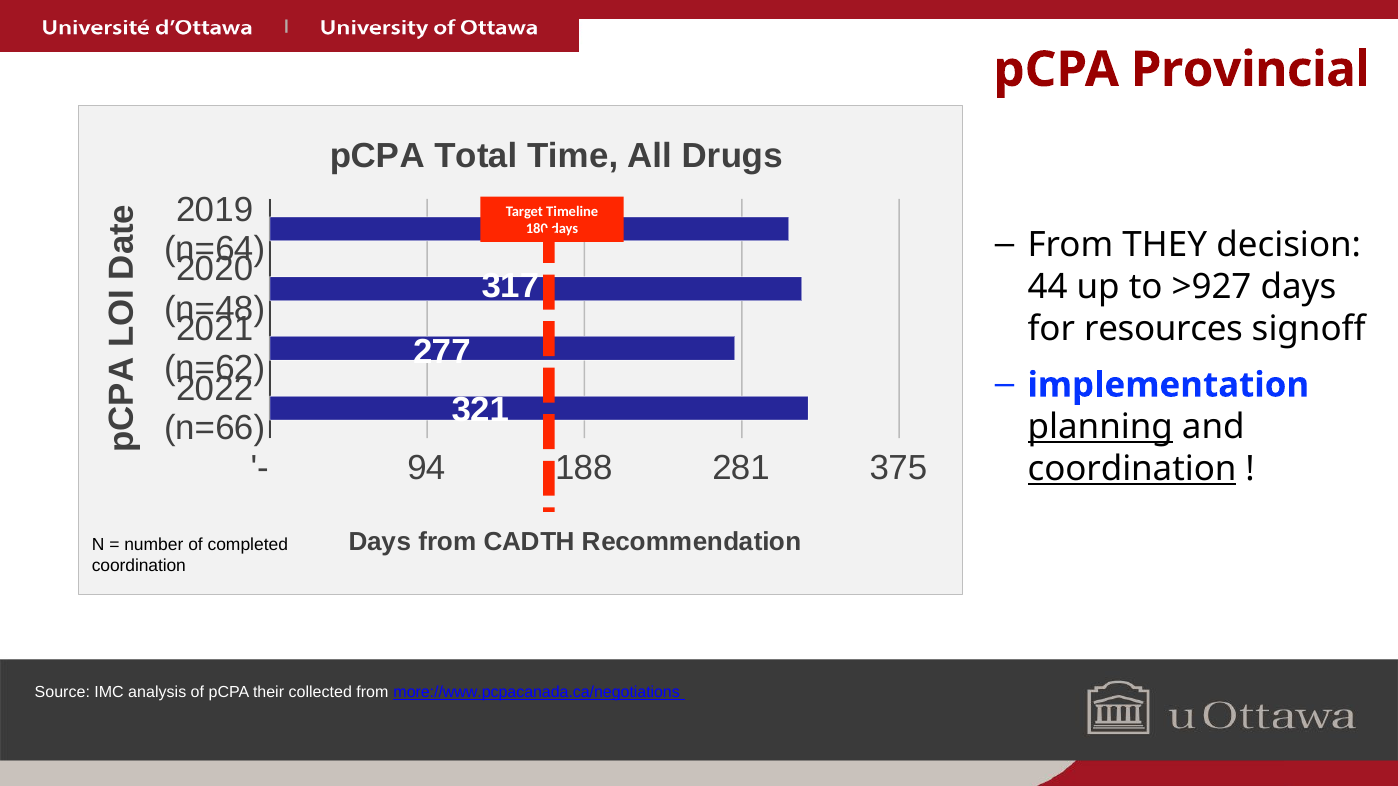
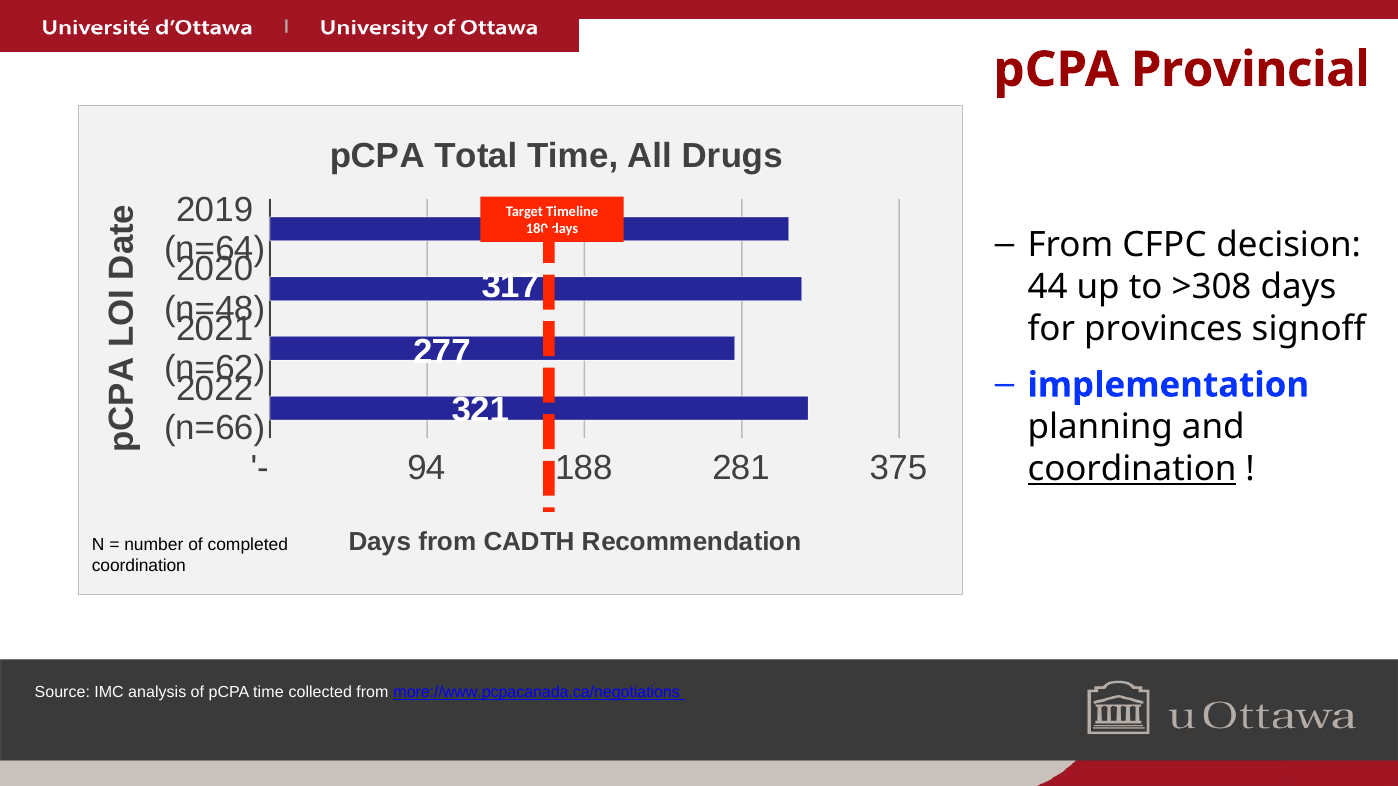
THEY: THEY -> CFPC (1165, 245)
>927: >927 -> >308 (1212, 287)
resources: resources -> provinces (1163, 329)
planning underline: present -> none (1100, 427)
pCPA their: their -> time (268, 693)
